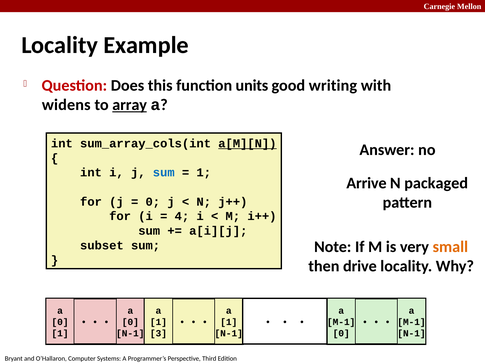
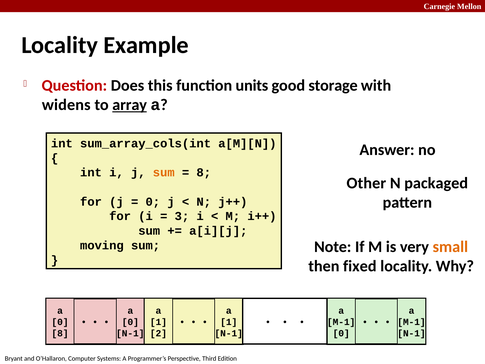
writing: writing -> storage (333, 85)
a[M][N underline: present -> none (247, 143)
sum colour: blue -> orange (164, 173)
1: 1 -> 8 (204, 173)
Arrive: Arrive -> Other (366, 183)
4: 4 -> 3 (182, 216)
subset: subset -> moving (102, 245)
drive: drive -> fixed (360, 266)
1: 1 -> 8 (60, 333)
3: 3 -> 2 (158, 333)
